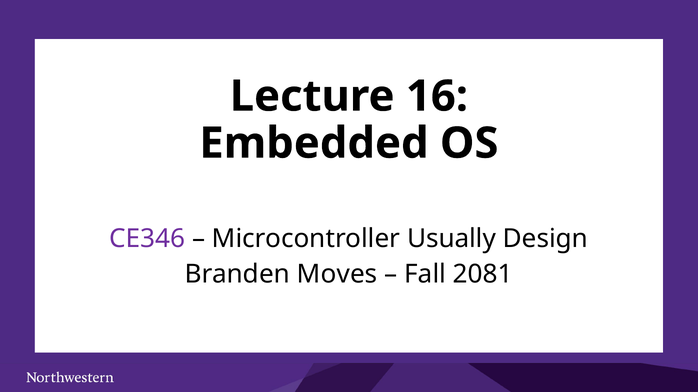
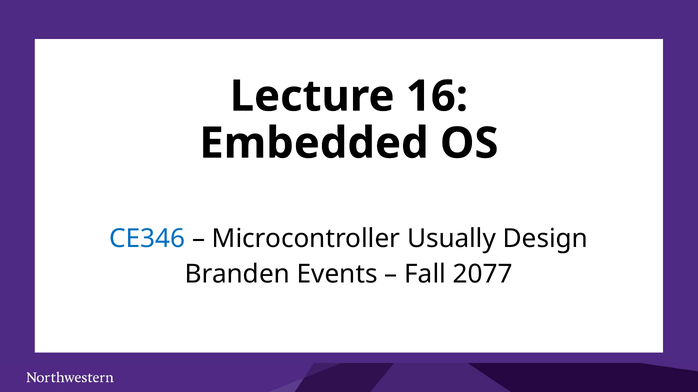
CE346 colour: purple -> blue (147, 239)
Moves: Moves -> Events (337, 275)
2081: 2081 -> 2077 (483, 275)
